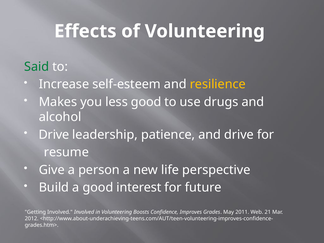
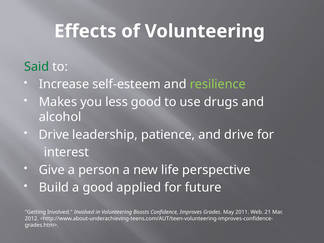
resilience colour: yellow -> light green (218, 84)
resume: resume -> interest (66, 152)
interest: interest -> applied (139, 187)
